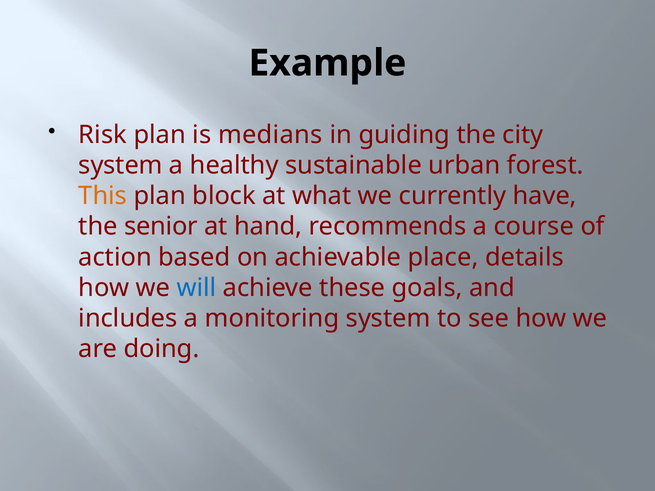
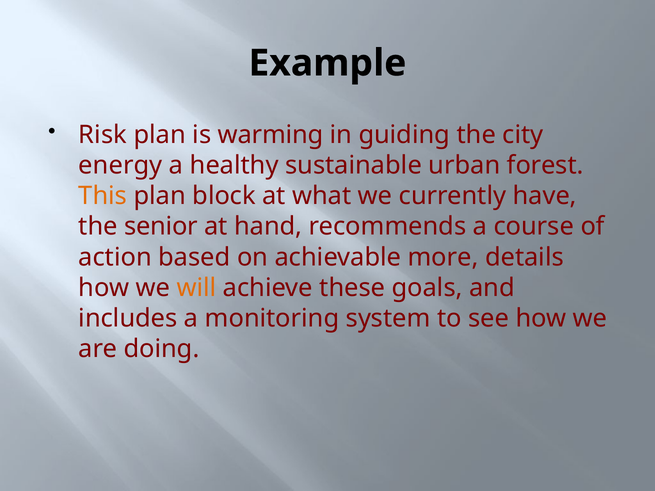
medians: medians -> warming (271, 135)
system: system -> energy (120, 166)
place: place -> more (443, 257)
will colour: blue -> orange (196, 288)
